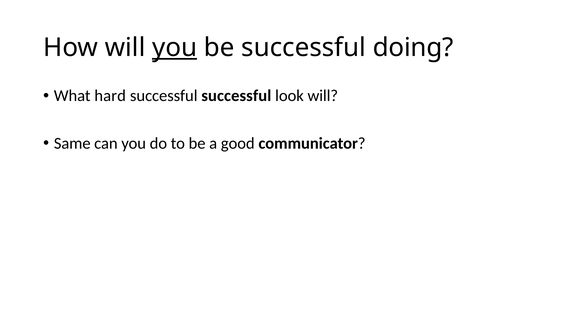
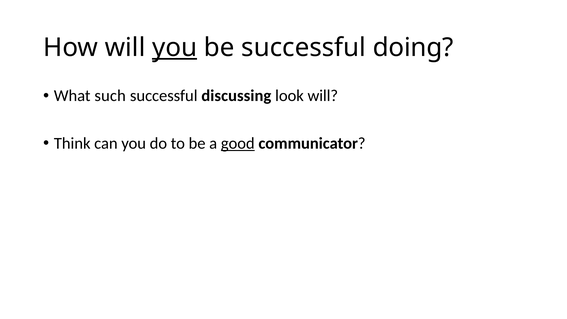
hard: hard -> such (110, 96)
successful successful: successful -> discussing (236, 96)
Same: Same -> Think (72, 143)
good underline: none -> present (238, 143)
